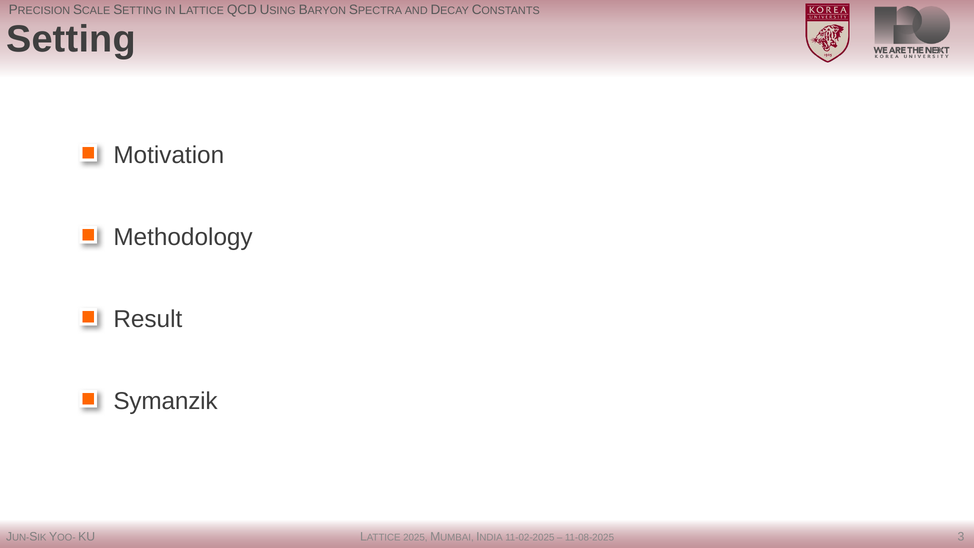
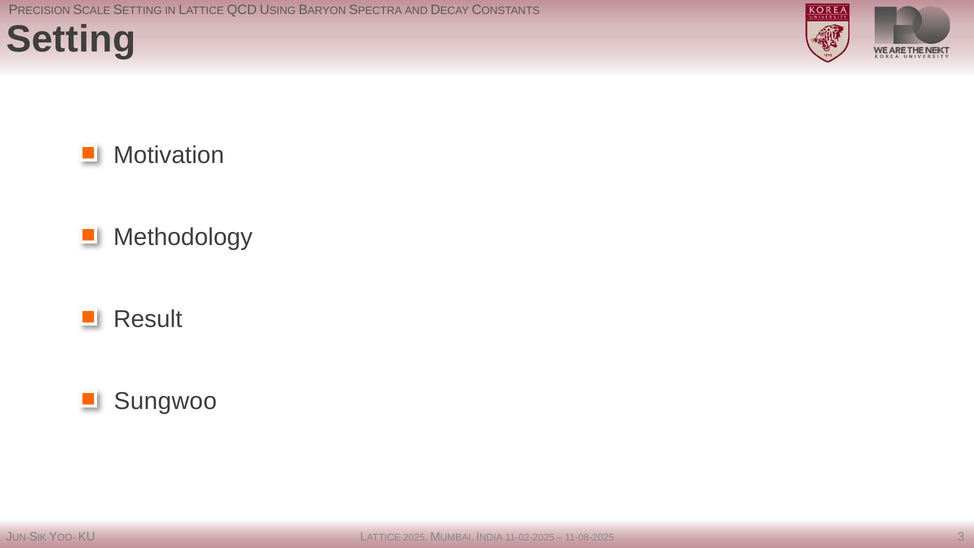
Symanzik: Symanzik -> Sungwoo (165, 401)
